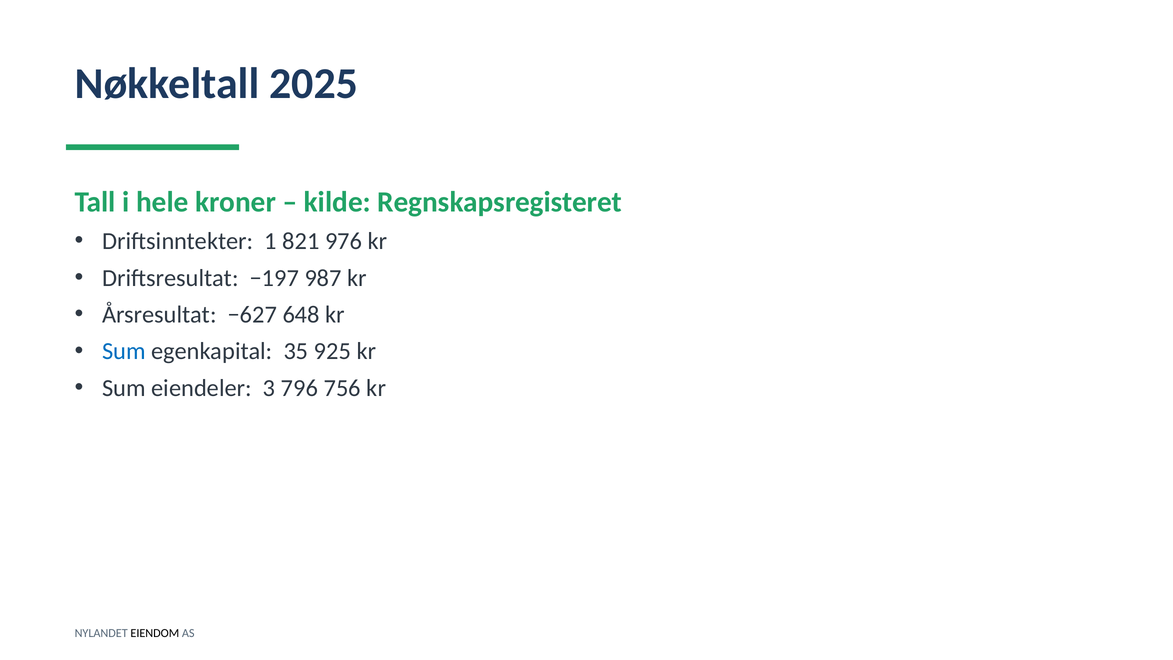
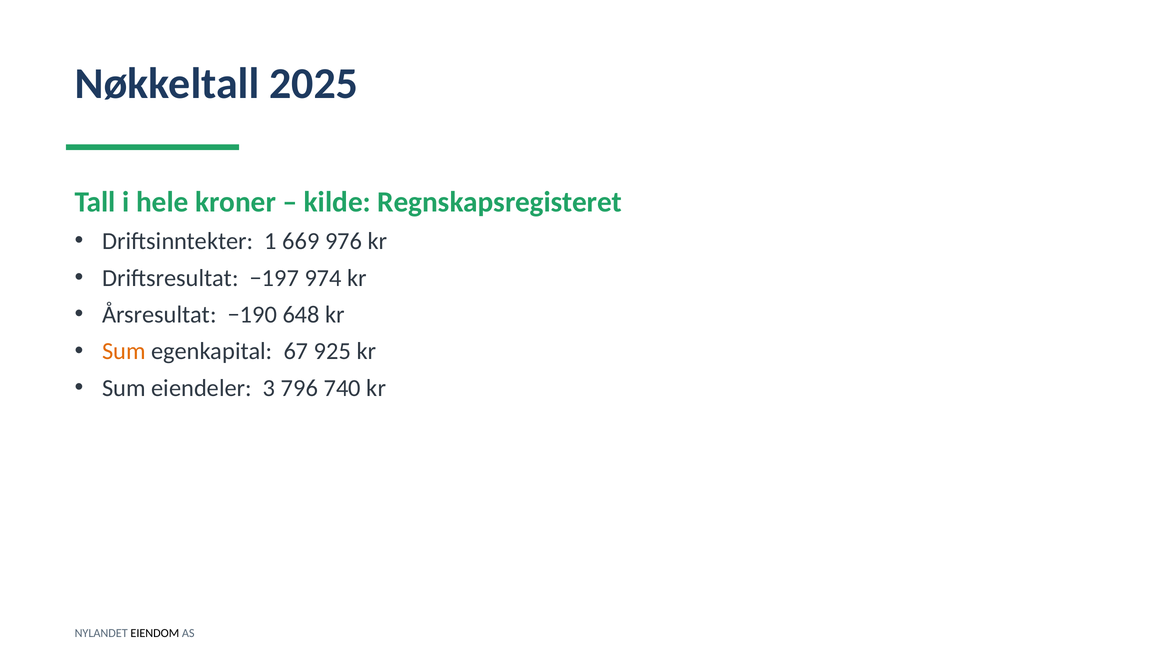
821: 821 -> 669 (301, 241)
987: 987 -> 974 (323, 278)
−627: −627 -> −190 (252, 315)
Sum colour: blue -> orange (124, 351)
35: 35 -> 67 (296, 351)
756: 756 -> 740 (342, 388)
